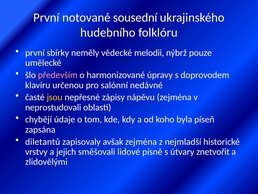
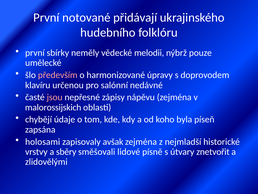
sousední: sousední -> přidávají (135, 17)
jsou colour: yellow -> pink (55, 97)
neprostudovali: neprostudovali -> malorossijskich (53, 107)
diletantů: diletantů -> holosami (43, 141)
jejich: jejich -> sběry (66, 151)
